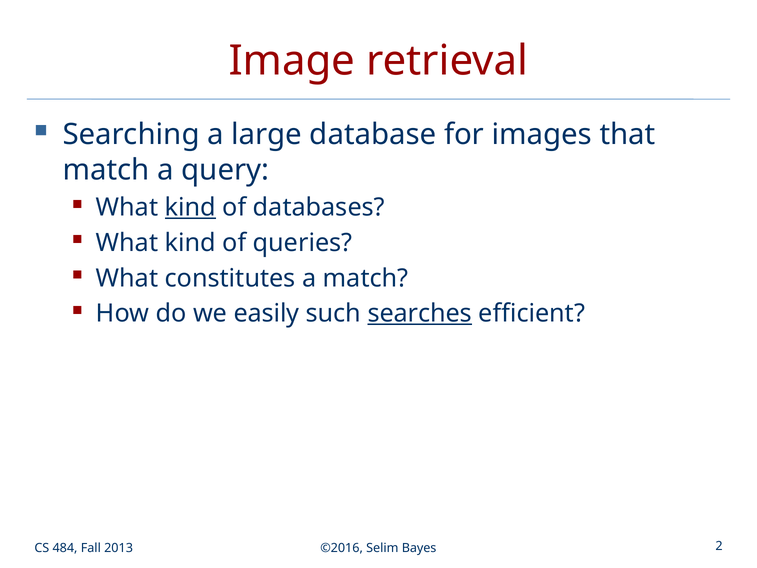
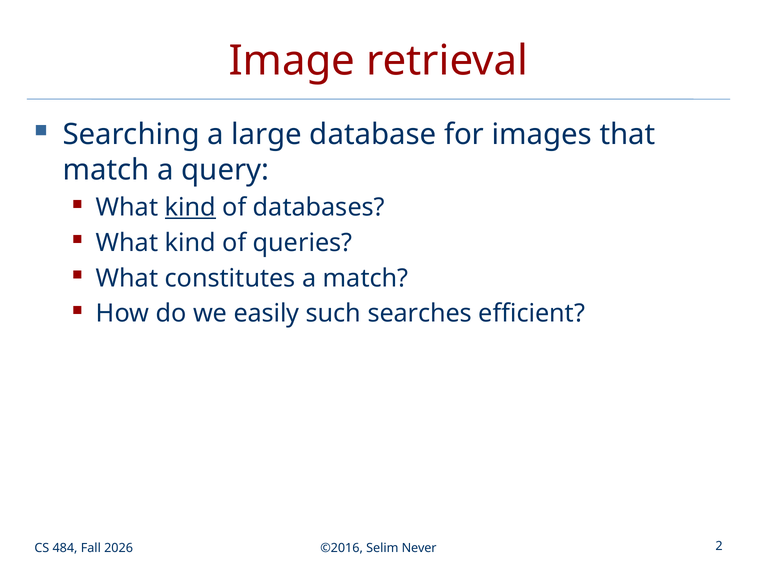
searches underline: present -> none (420, 313)
2013: 2013 -> 2026 (119, 548)
Bayes: Bayes -> Never (419, 548)
